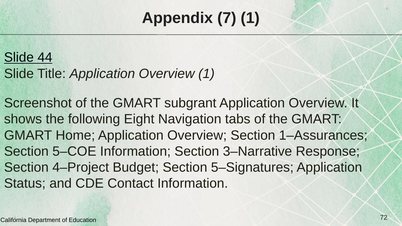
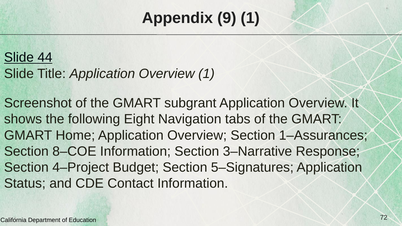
7: 7 -> 9 (227, 18)
5‒COE: 5‒COE -> 8‒COE (74, 151)
